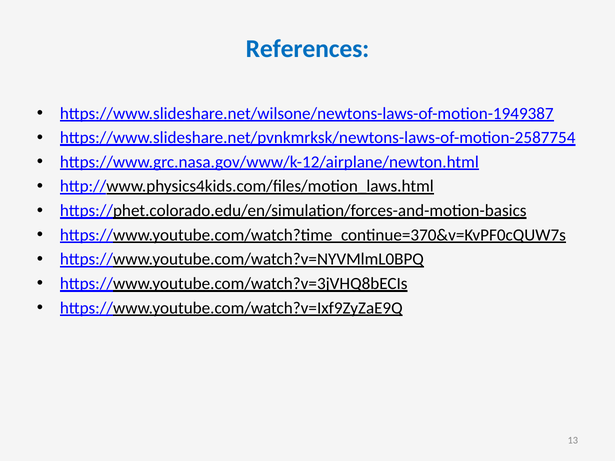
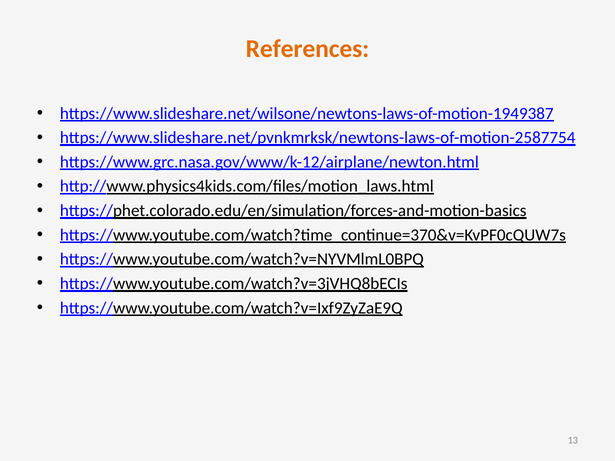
References colour: blue -> orange (307, 49)
